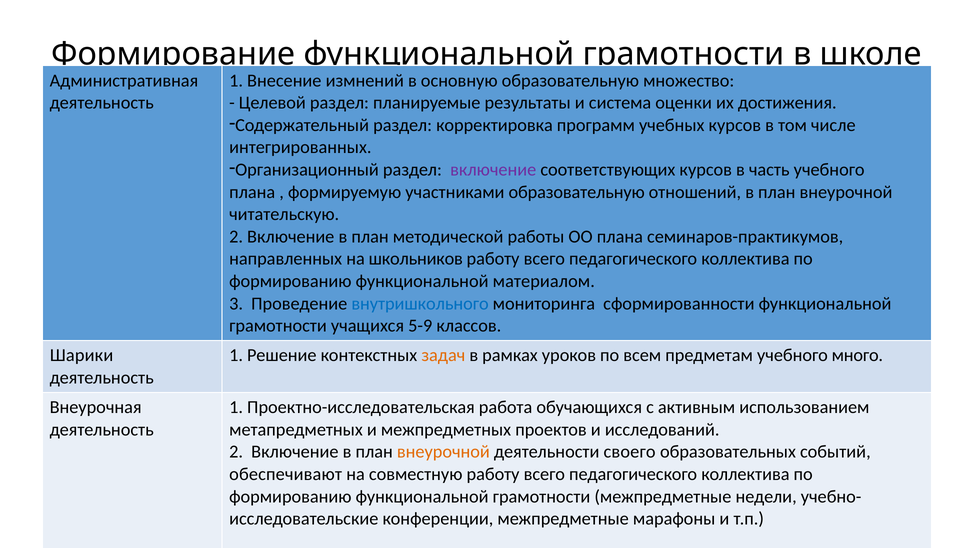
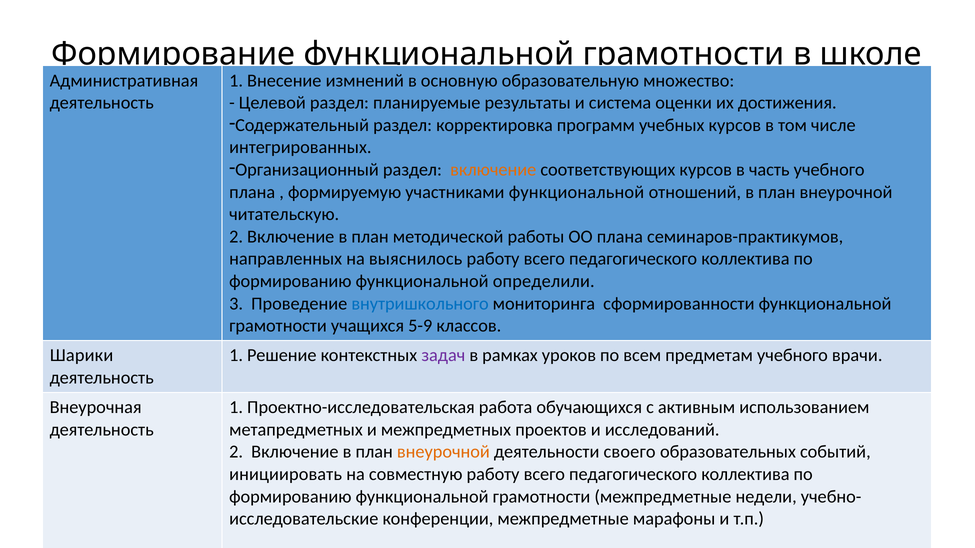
включение colour: purple -> orange (493, 170)
участниками образовательную: образовательную -> функциональной (576, 192)
школьников: школьников -> выяснилось (416, 259)
материалом: материалом -> определили (544, 281)
задач colour: orange -> purple (443, 356)
много: много -> врачи (857, 356)
обеспечивают: обеспечивают -> инициировать (286, 475)
